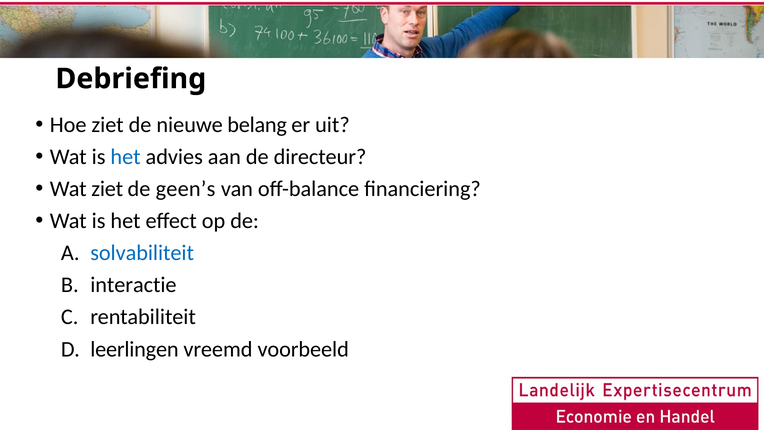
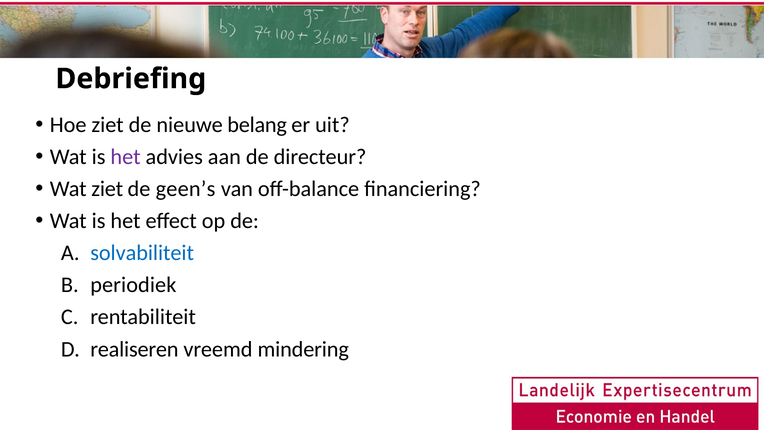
het colour: blue -> purple (126, 157)
interactie: interactie -> periodiek (133, 285)
leerlingen: leerlingen -> realiseren (134, 349)
voorbeeld: voorbeeld -> mindering (303, 349)
